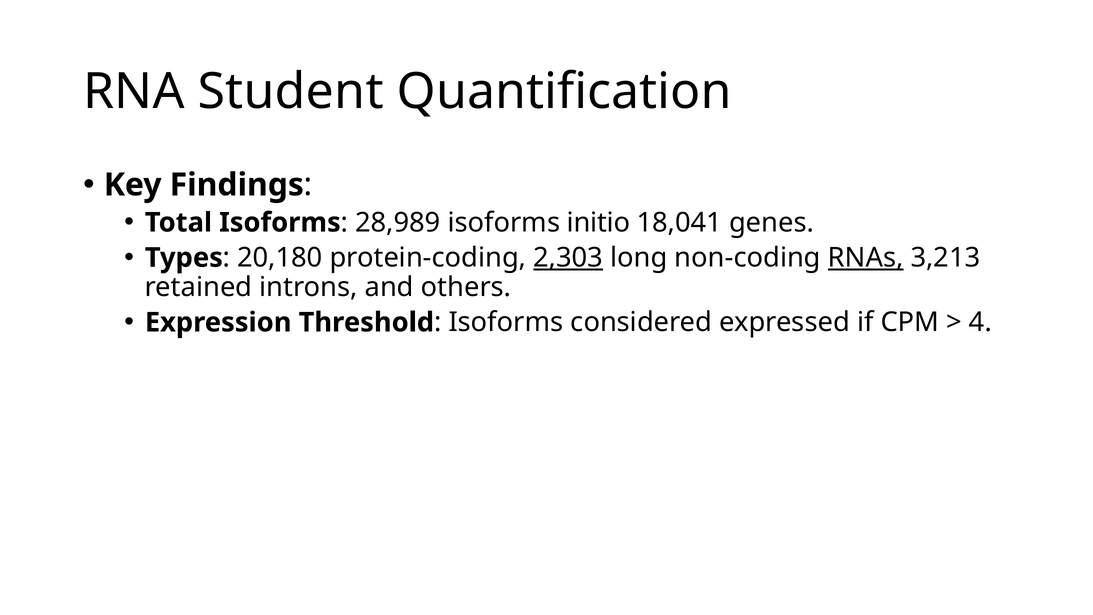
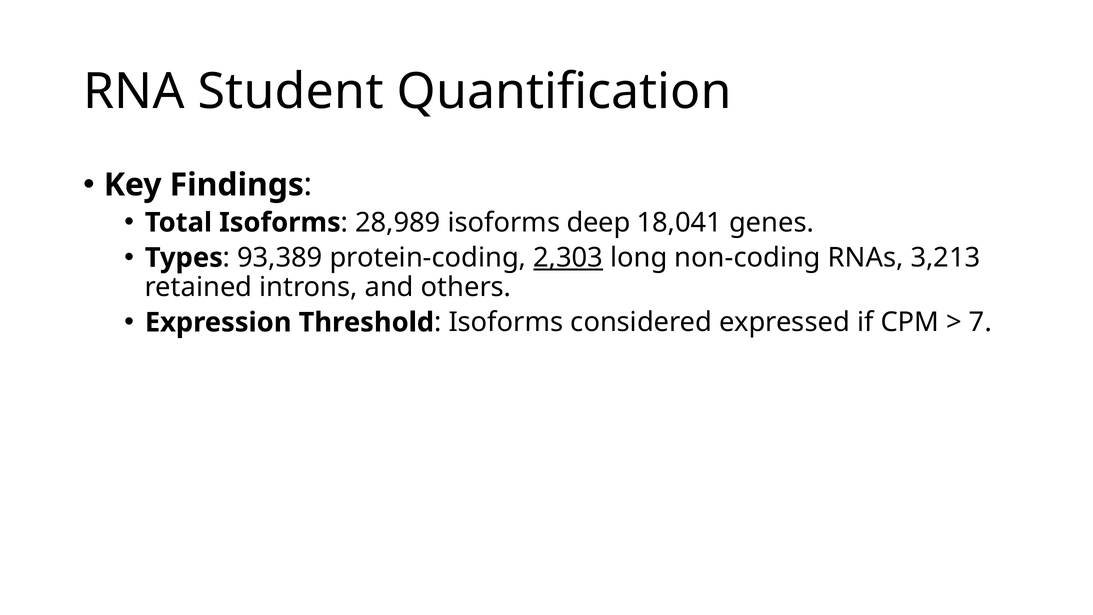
initio: initio -> deep (599, 222)
20,180: 20,180 -> 93,389 (280, 258)
RNAs underline: present -> none (866, 258)
4: 4 -> 7 (980, 322)
